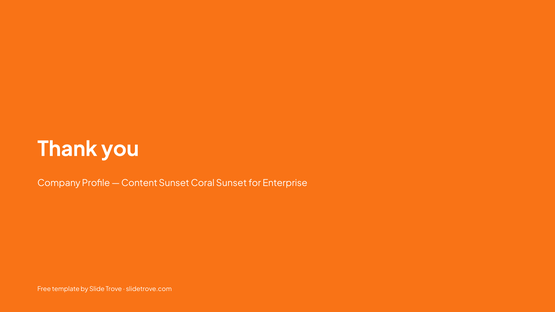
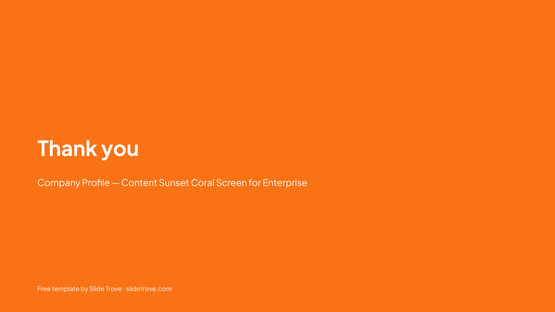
Coral Sunset: Sunset -> Screen (232, 183)
